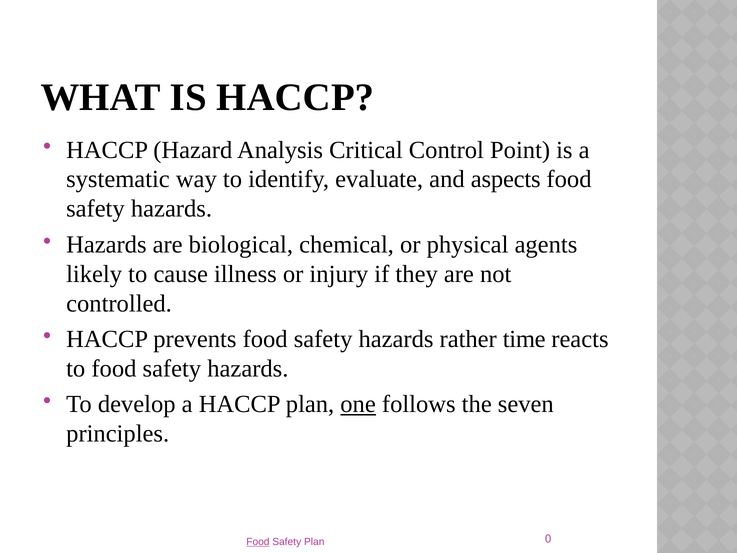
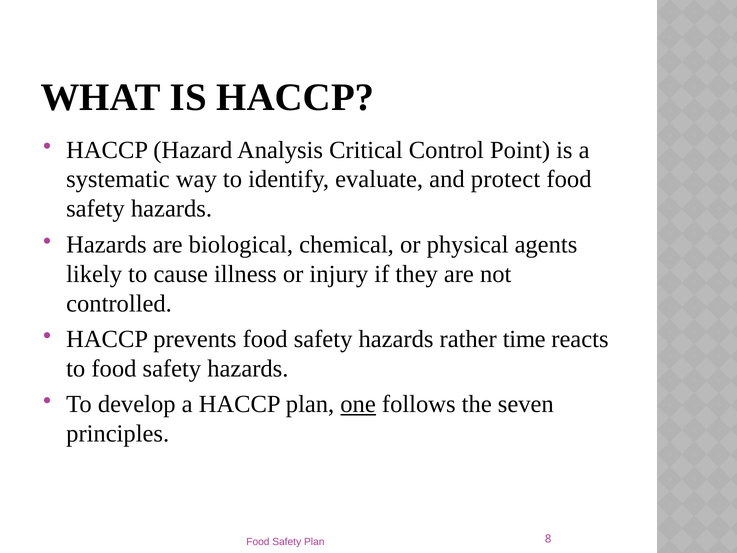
aspects: aspects -> protect (506, 179)
Food underline: present -> none (258, 542)
0: 0 -> 8 (548, 539)
